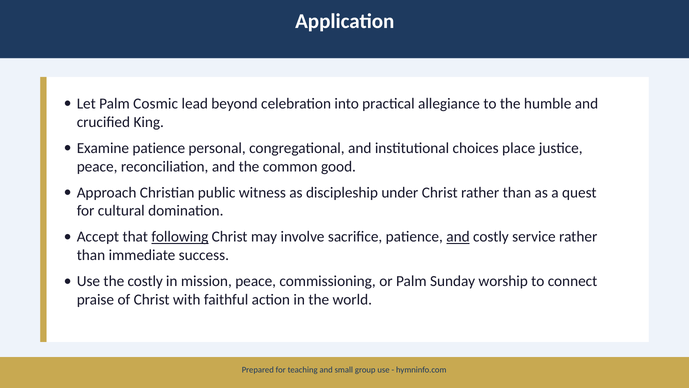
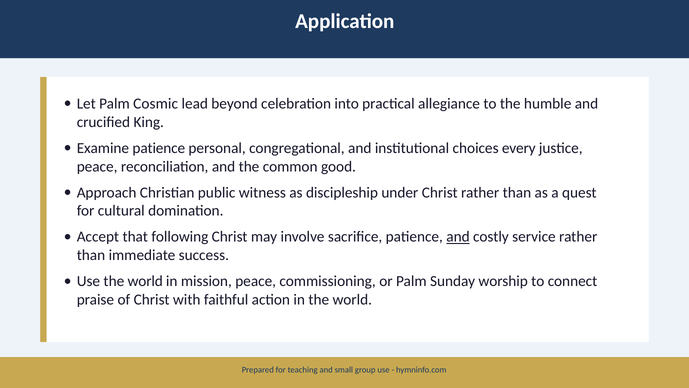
place: place -> every (519, 148)
following underline: present -> none (180, 237)
Use the costly: costly -> world (145, 281)
